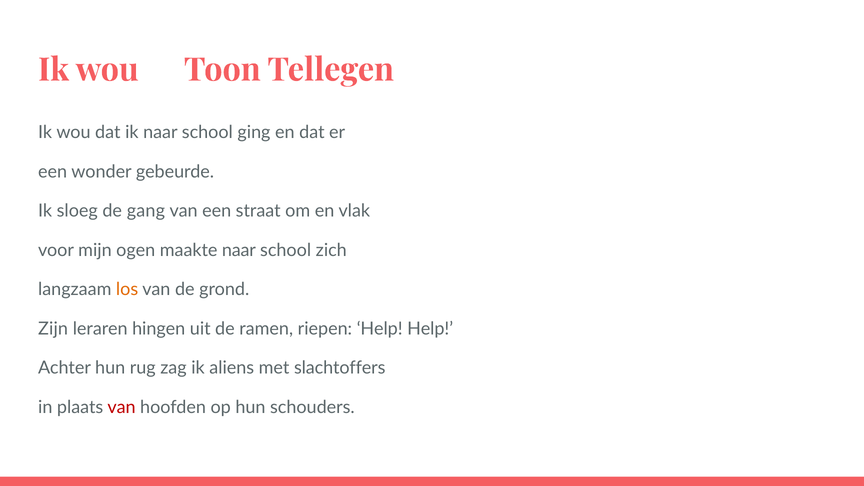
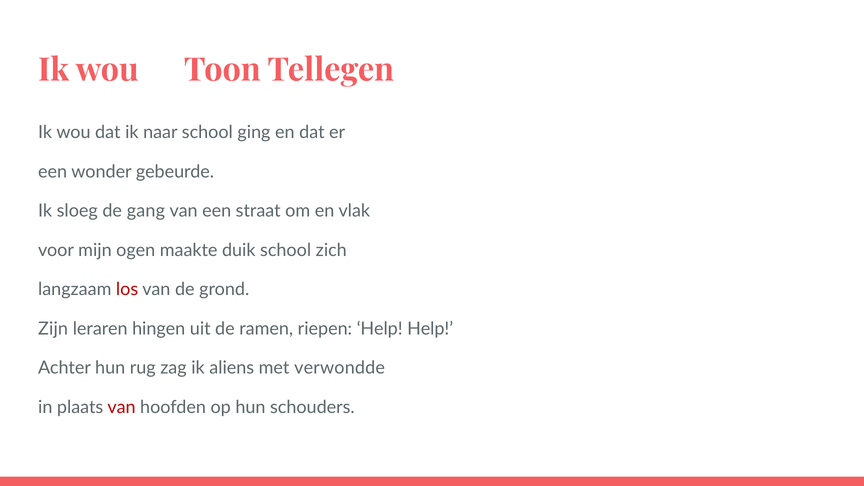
maakte naar: naar -> duik (239, 250)
los colour: orange -> red (127, 289)
slachtoffers: slachtoffers -> verwondde (340, 368)
